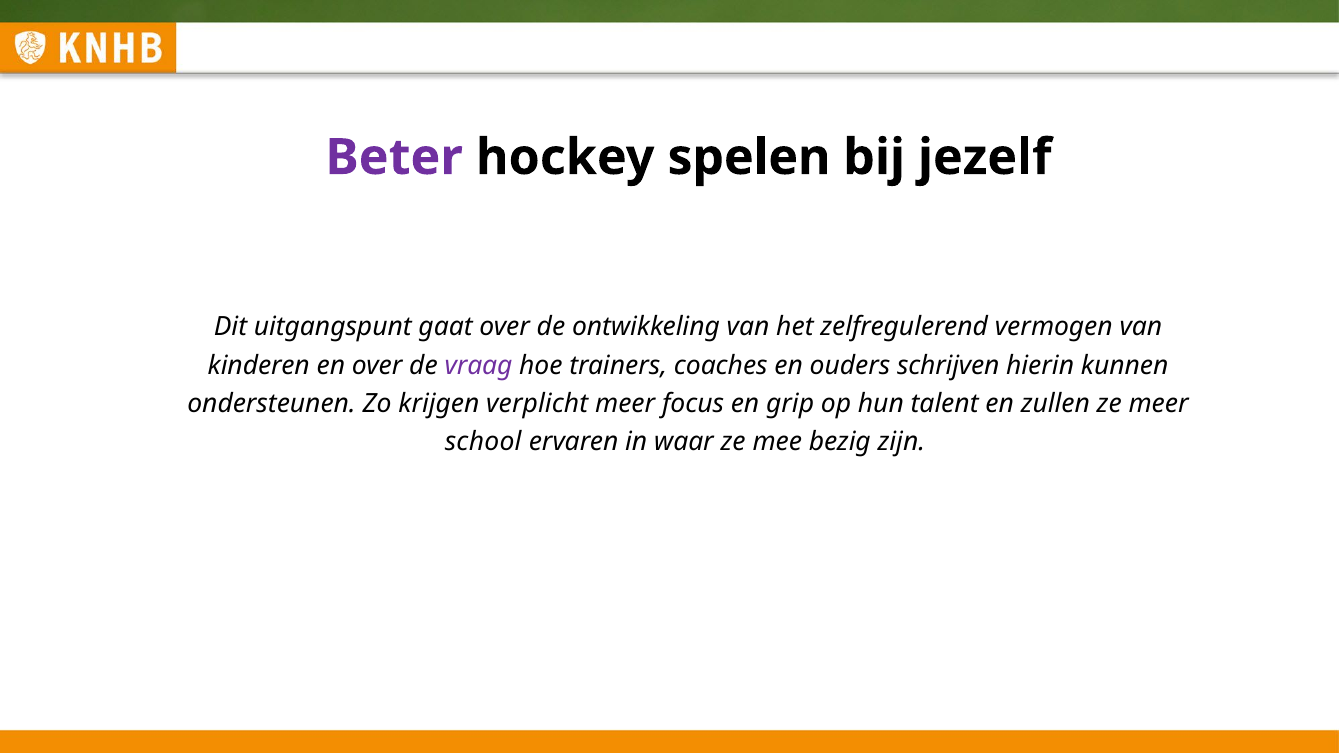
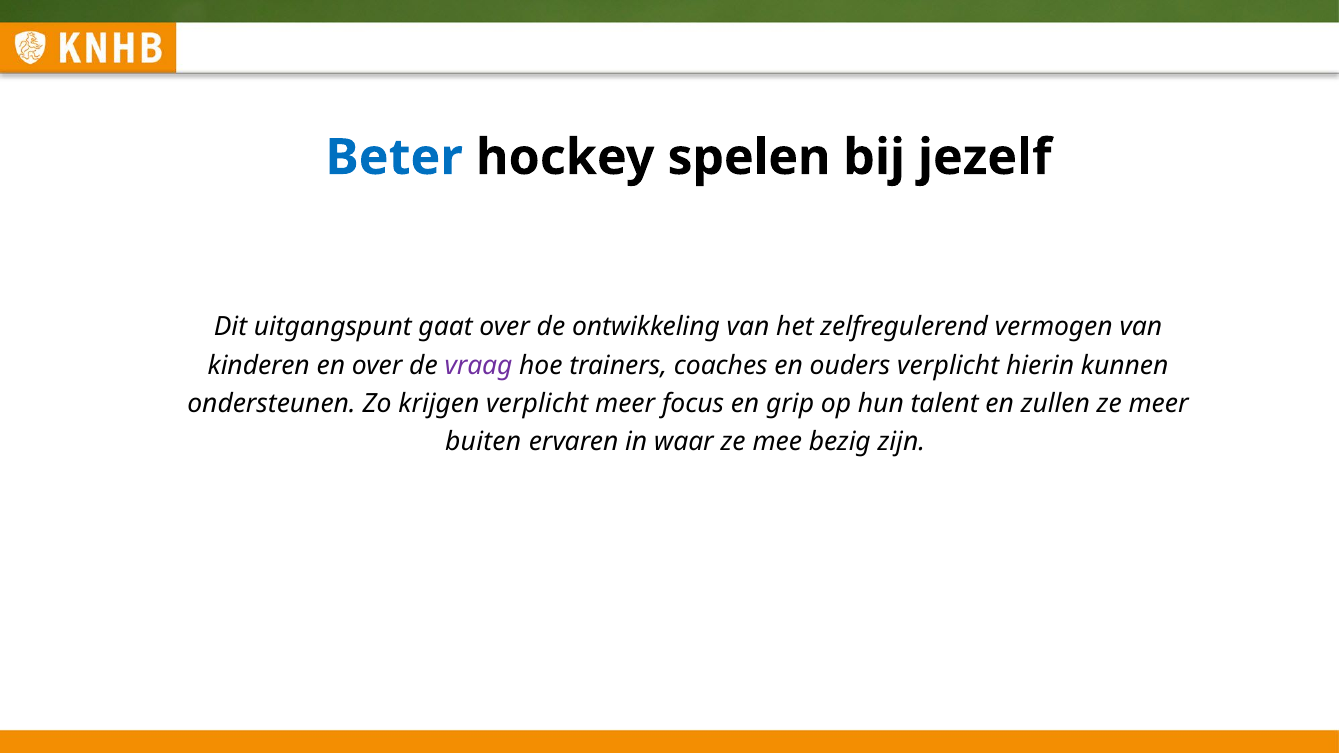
Beter colour: purple -> blue (394, 158)
ouders schrijven: schrijven -> verplicht (948, 365)
school: school -> buiten (483, 442)
